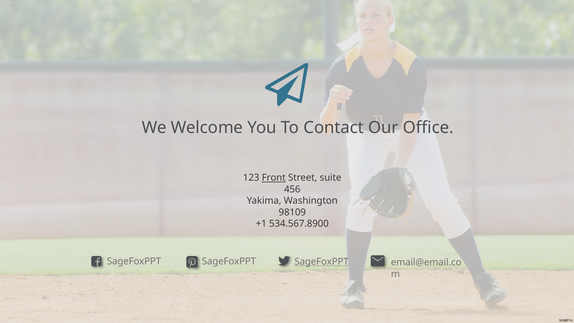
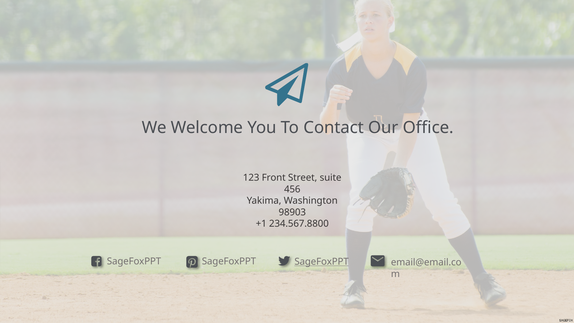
Front underline: present -> none (274, 178)
98109: 98109 -> 98903 (292, 212)
534.567.8900: 534.567.8900 -> 234.567.8800 (299, 224)
